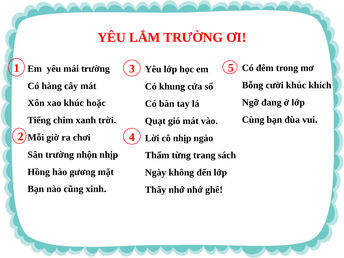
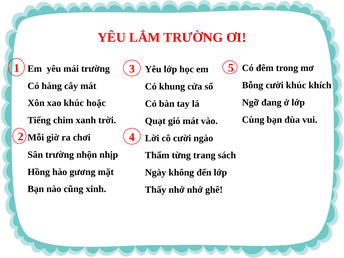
cô nhịp: nhịp -> cười (182, 138)
